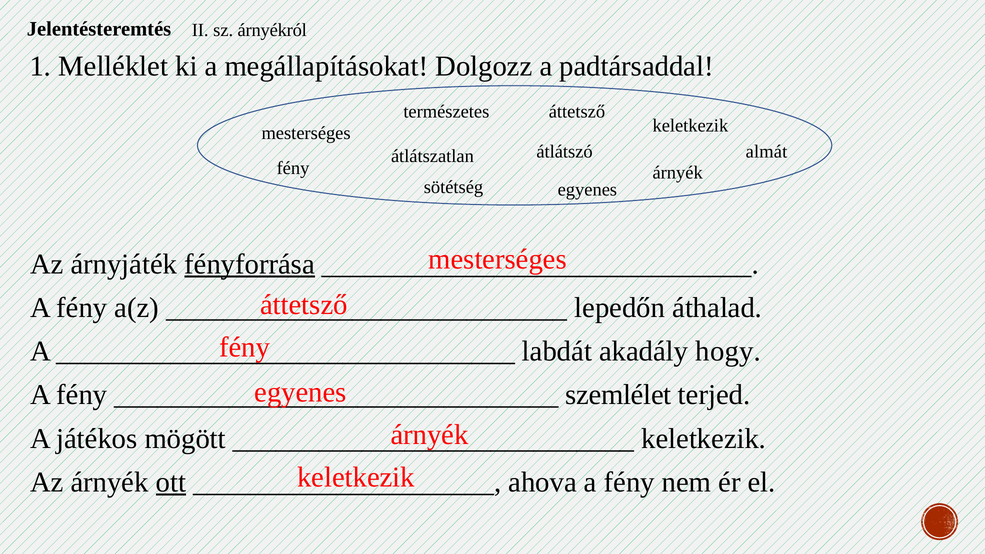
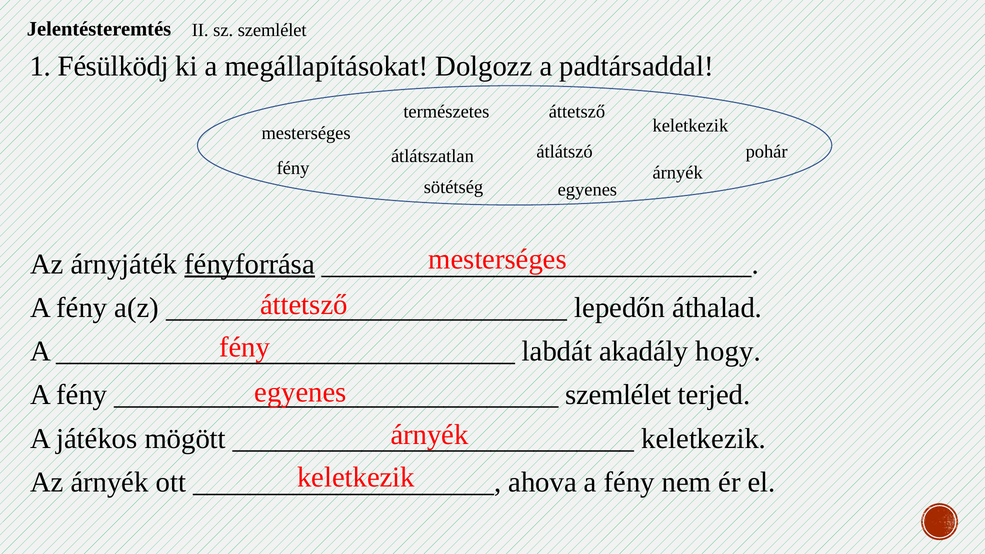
sz árnyékról: árnyékról -> szemlélet (272, 30)
Melléklet: Melléklet -> Fésülködj (113, 66)
almát: almát -> pohár (767, 151)
ott underline: present -> none (171, 482)
